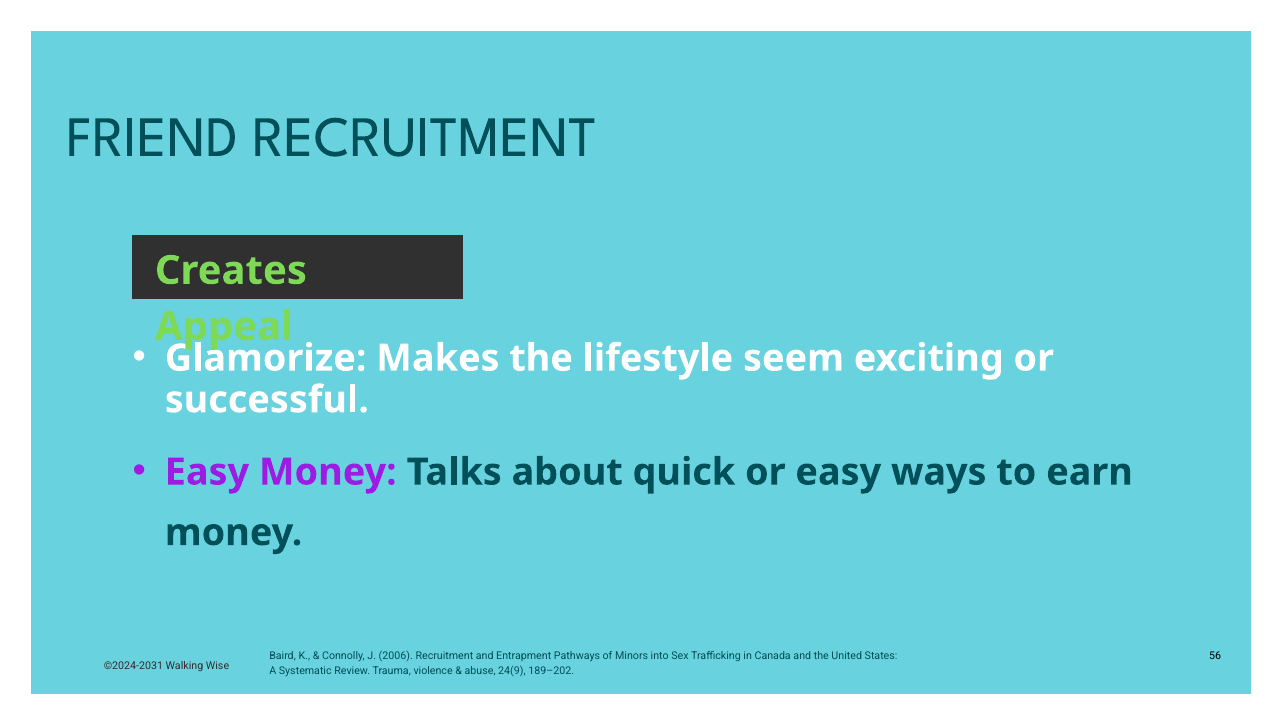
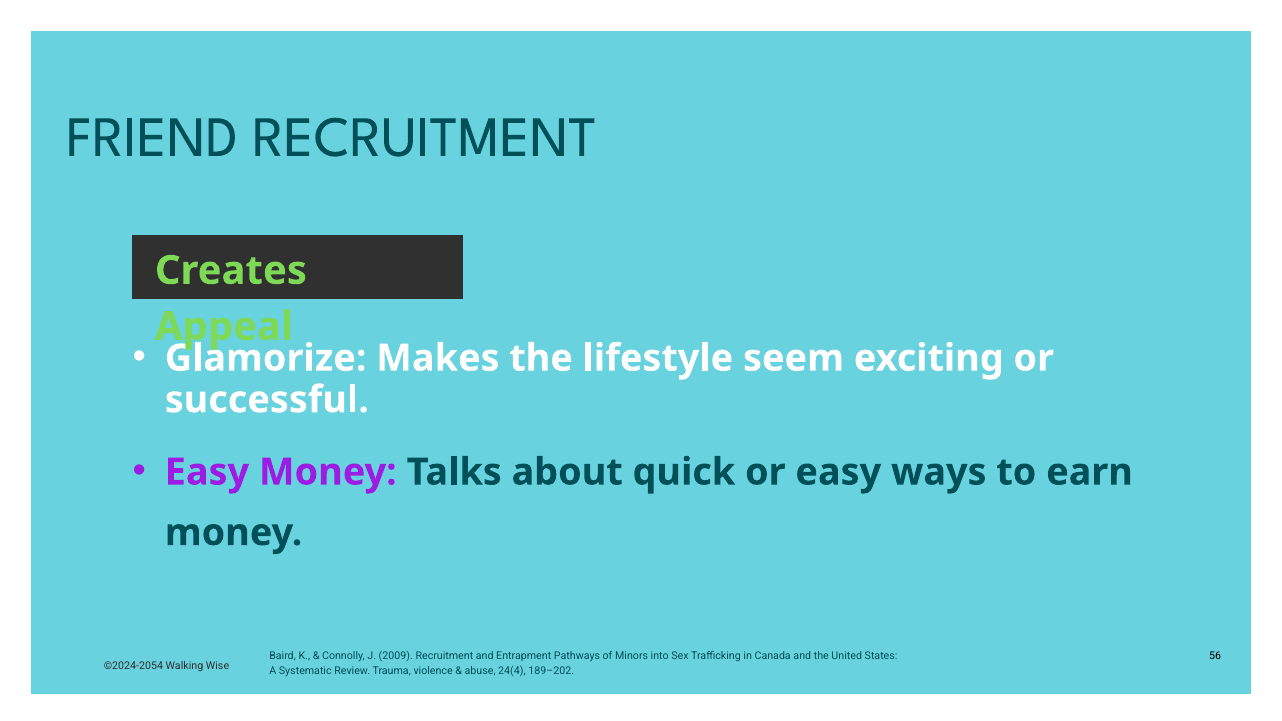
2006: 2006 -> 2009 (396, 656)
©2024-2031: ©2024-2031 -> ©2024-2054 (133, 666)
24(9: 24(9 -> 24(4 (512, 671)
